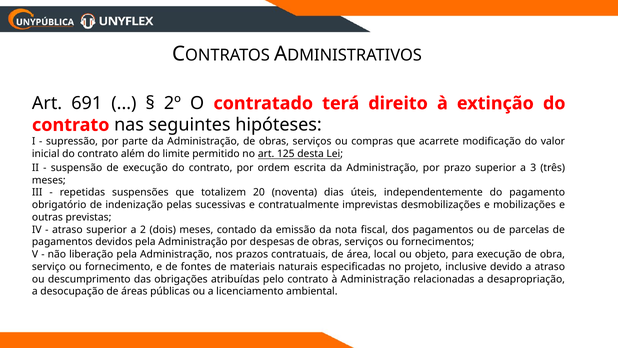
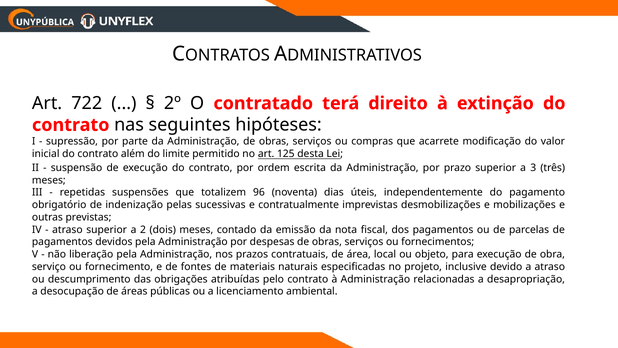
691: 691 -> 722 (87, 103)
20: 20 -> 96 (259, 192)
